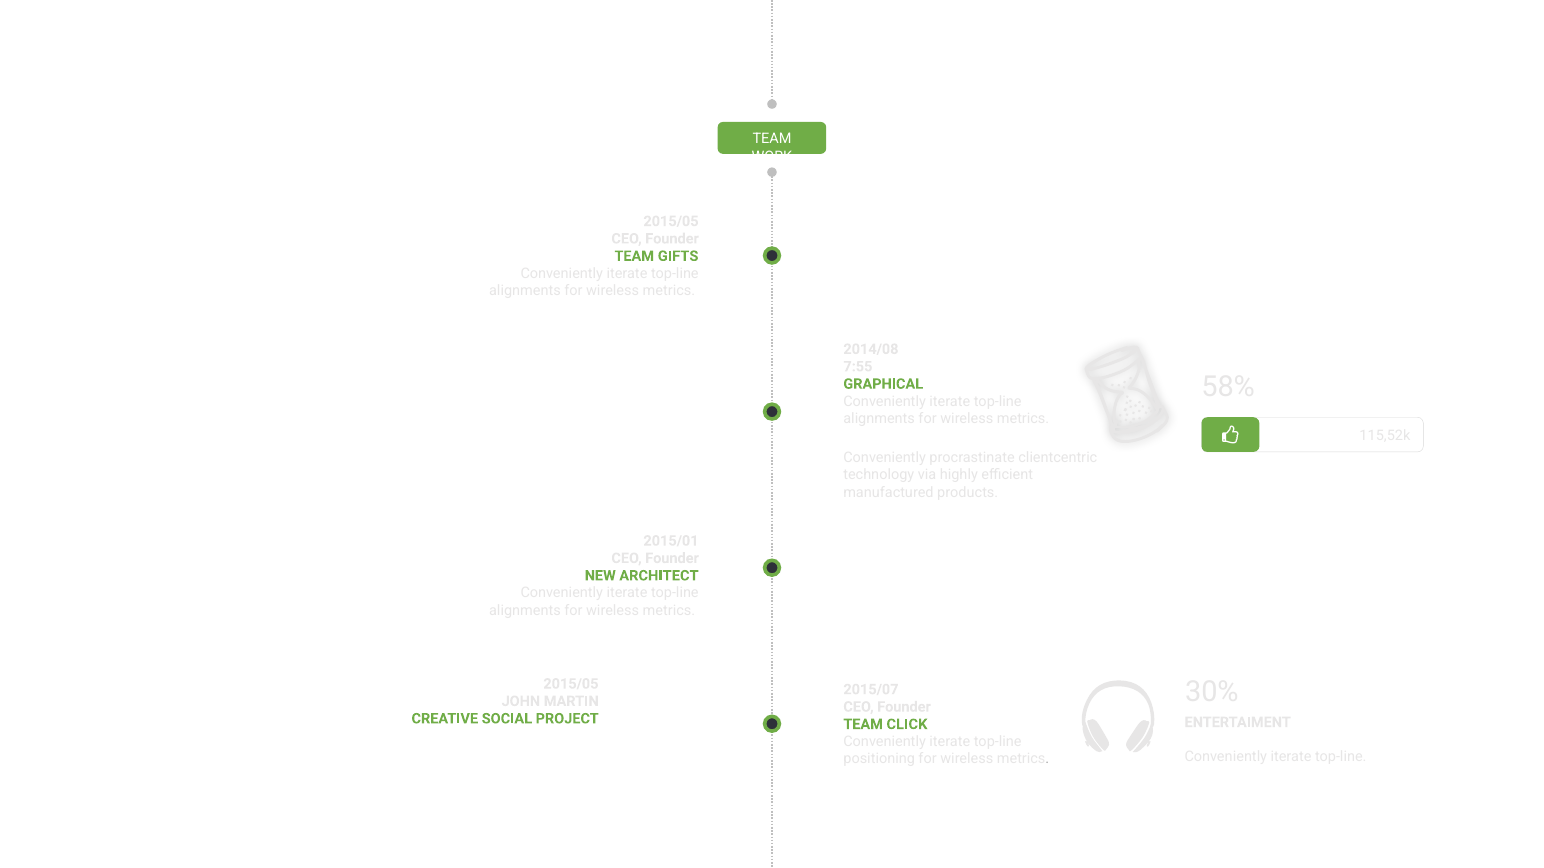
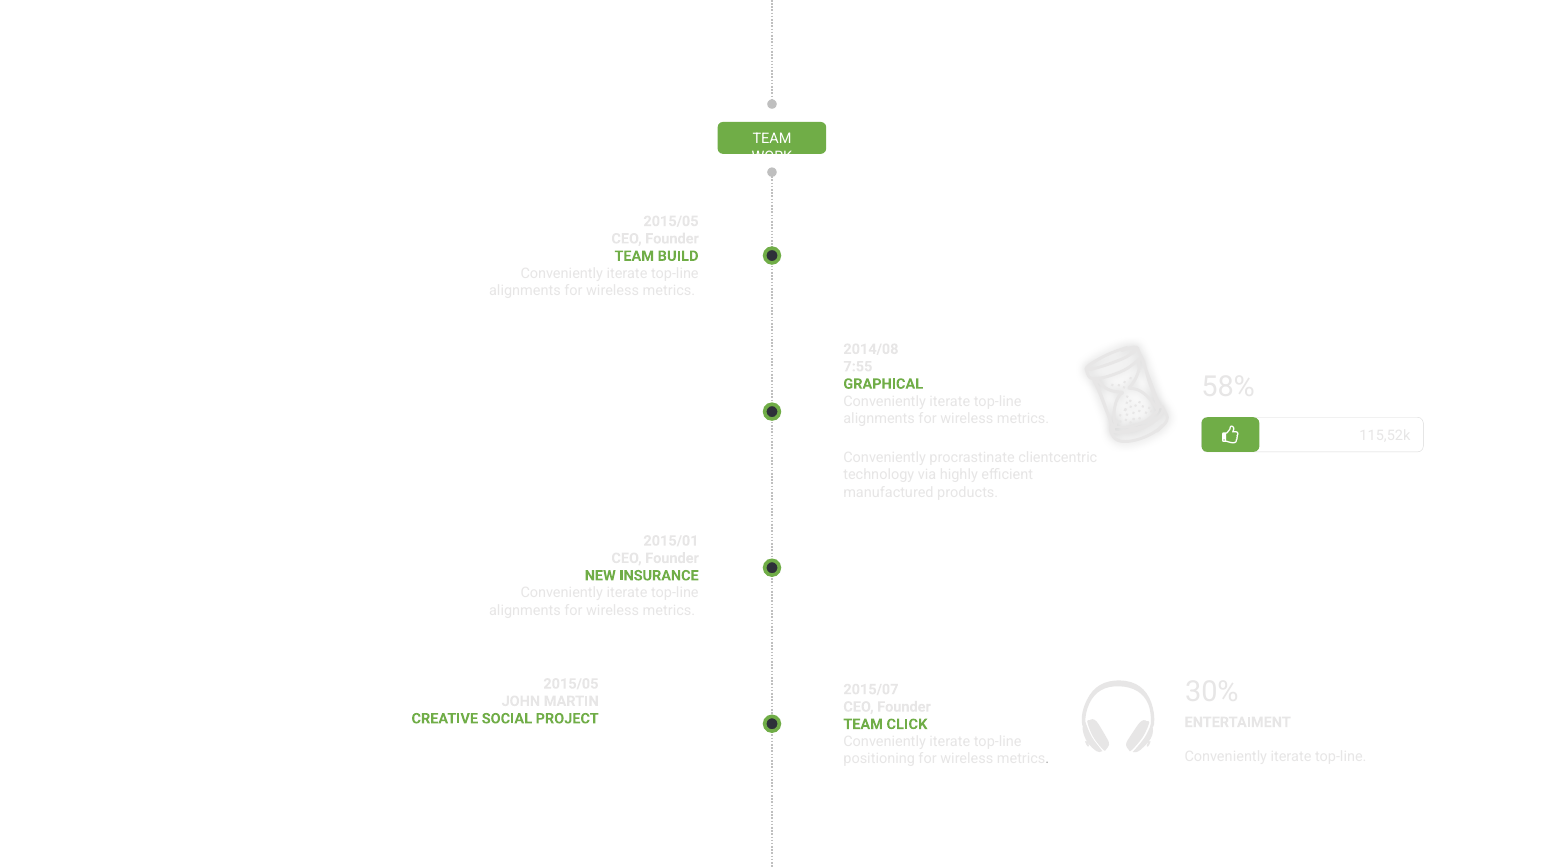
GIFTS: GIFTS -> BUILD (678, 256)
ARCHITECT: ARCHITECT -> INSURANCE (659, 576)
